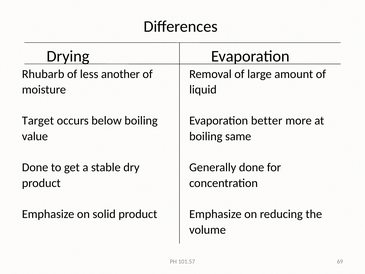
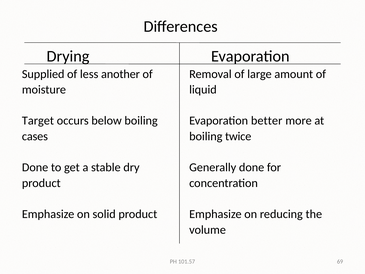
Rhubarb: Rhubarb -> Supplied (43, 74)
value: value -> cases (35, 136)
same: same -> twice (238, 136)
